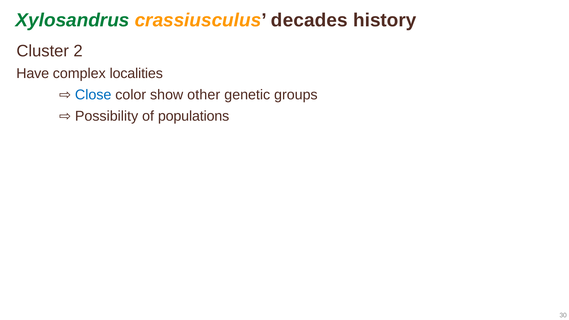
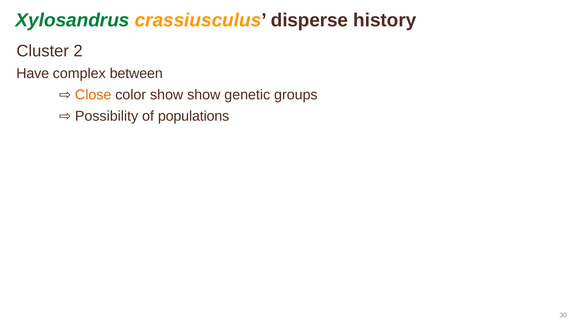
decades: decades -> disperse (310, 20)
localities: localities -> between (136, 74)
Close colour: blue -> orange (93, 95)
show other: other -> show (204, 95)
